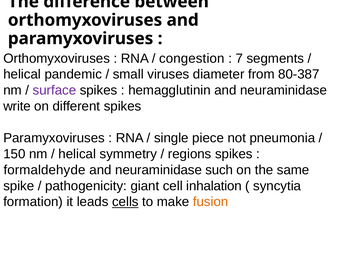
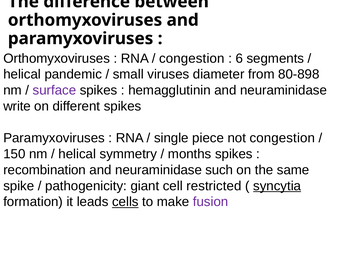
7: 7 -> 6 (239, 58)
80-387: 80-387 -> 80-898 (299, 74)
not pneumonia: pneumonia -> congestion (282, 138)
regions: regions -> months (190, 154)
formaldehyde: formaldehyde -> recombination (45, 170)
inhalation: inhalation -> restricted (214, 186)
syncytia underline: none -> present (277, 186)
fusion colour: orange -> purple (211, 202)
